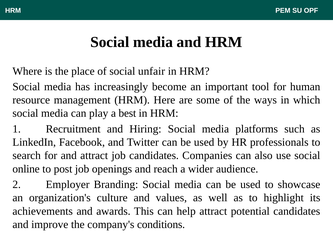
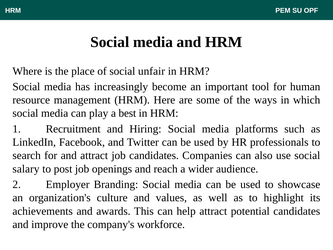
online: online -> salary (26, 169)
conditions: conditions -> workforce (161, 224)
